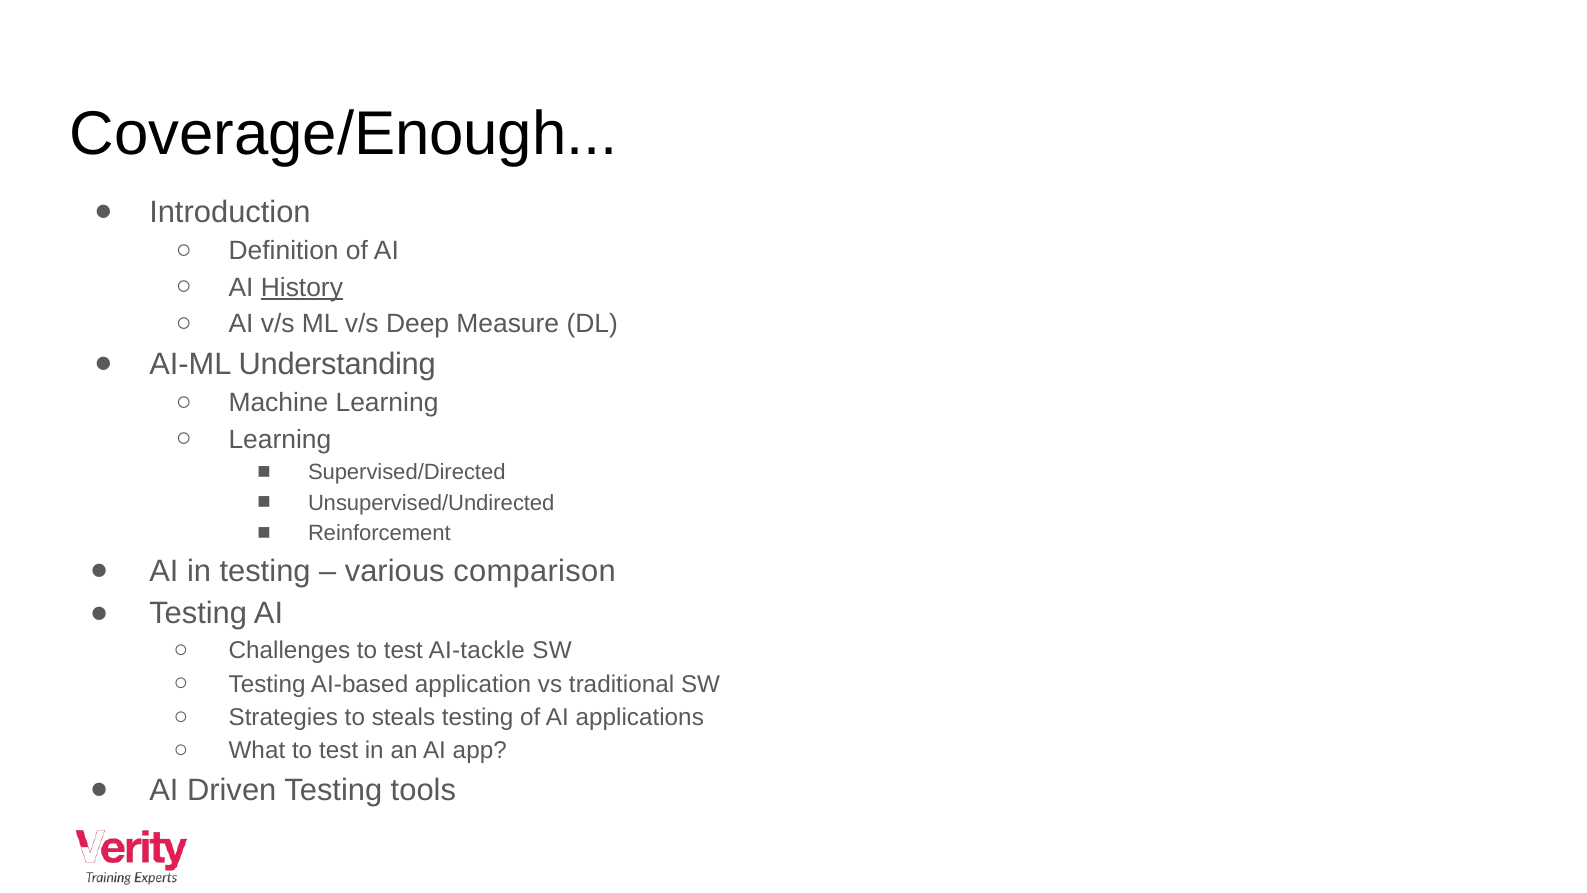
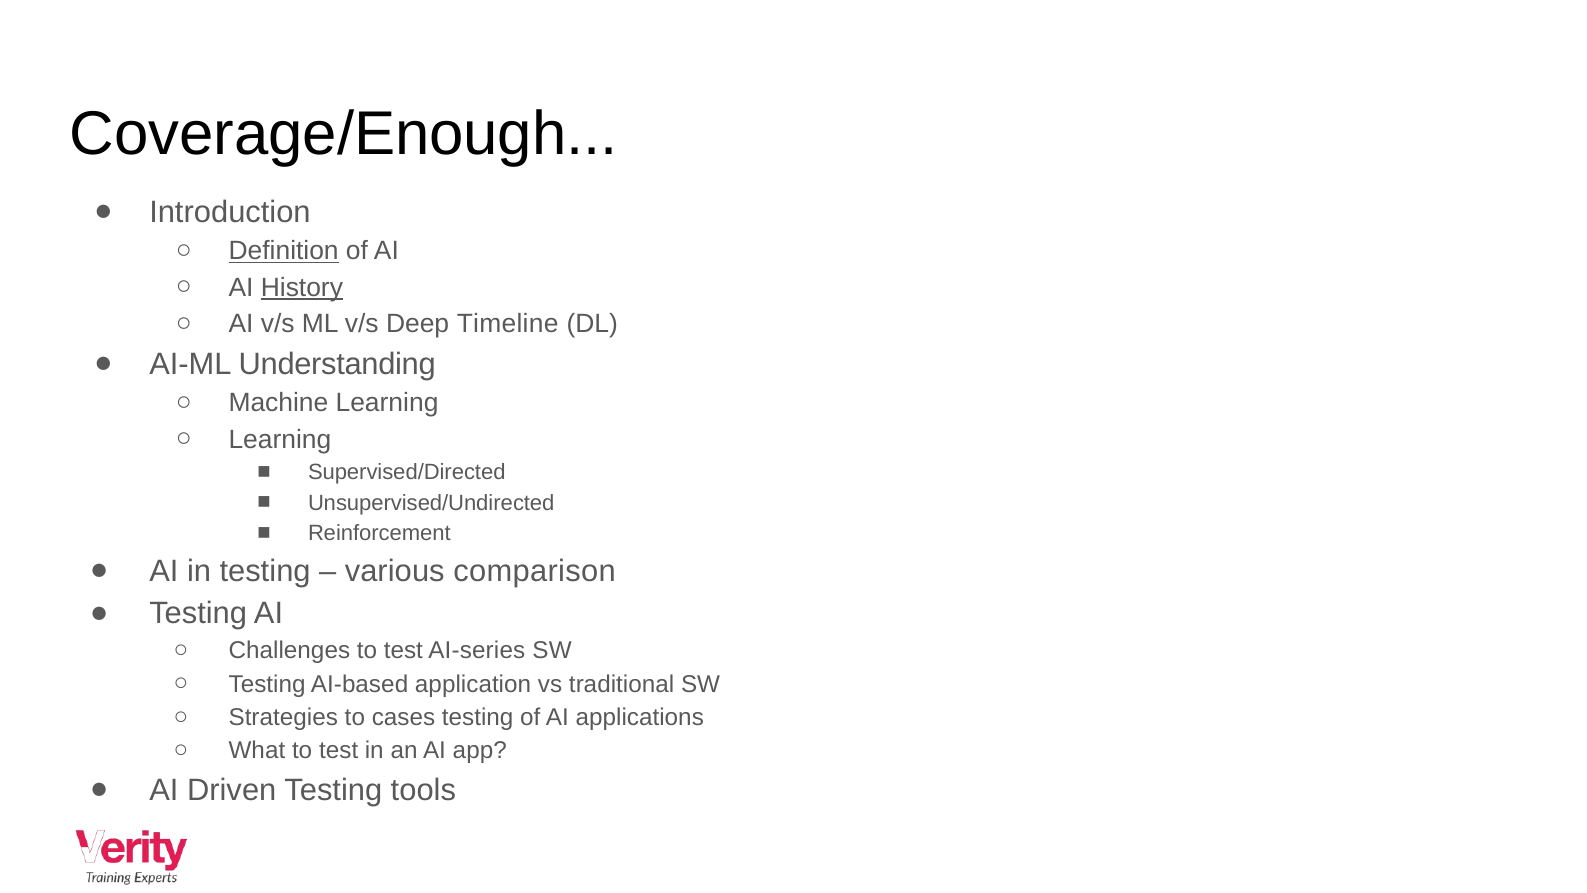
Definition underline: none -> present (284, 251)
Measure: Measure -> Timeline (508, 324)
AI-tackle: AI-tackle -> AI-series (477, 650)
steals: steals -> cases (403, 717)
